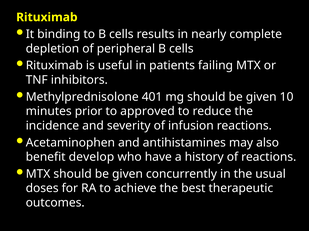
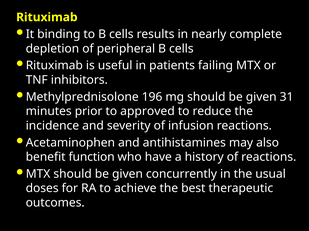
401: 401 -> 196 (152, 97)
10: 10 -> 31 (287, 97)
develop: develop -> function (92, 157)
